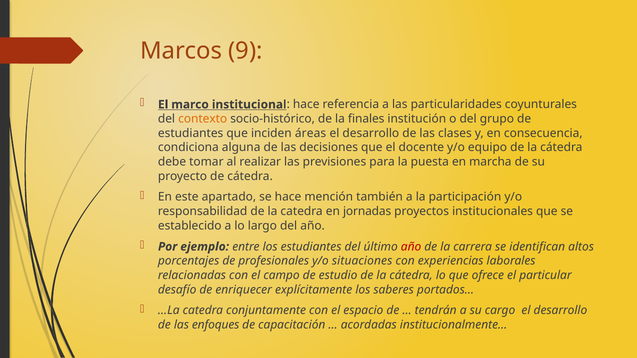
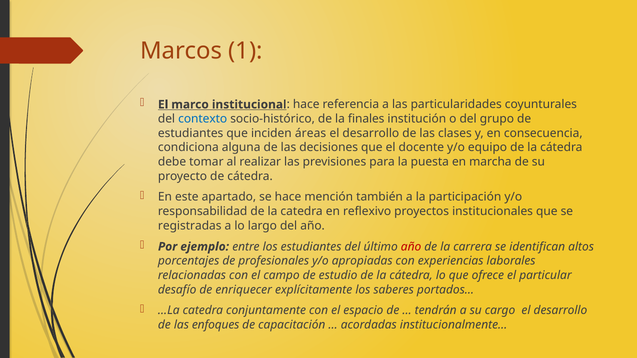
9: 9 -> 1 (245, 51)
contexto colour: orange -> blue (203, 119)
jornadas: jornadas -> reflexivo (367, 212)
establecido: establecido -> registradas (190, 226)
situaciones: situaciones -> apropiadas (362, 261)
